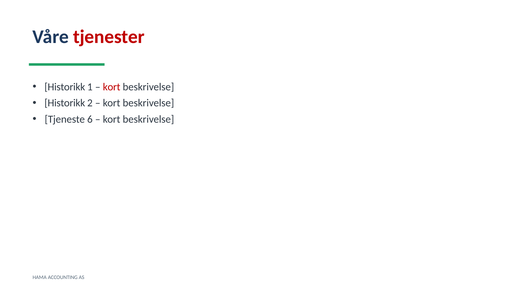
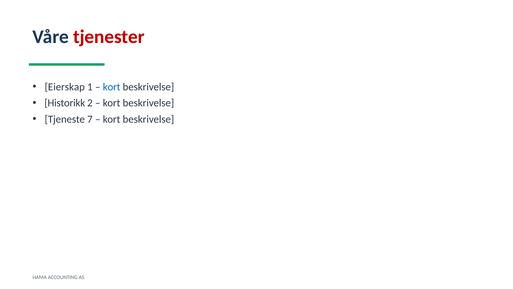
Historikk: Historikk -> Eierskap (65, 87)
kort colour: red -> blue (112, 87)
6: 6 -> 7 (90, 119)
